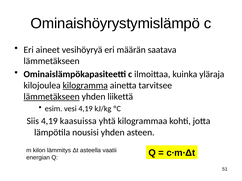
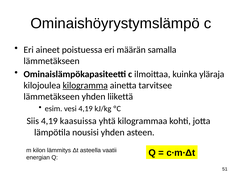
Ominaishöyrystymislämpö: Ominaishöyrystymislämpö -> Ominaishöyrystymslämpö (115, 23)
vesihöyryä: vesihöyryä -> poistuessa (82, 50)
saatava: saatava -> samalla (162, 50)
lämmetäkseen underline: present -> none (52, 97)
